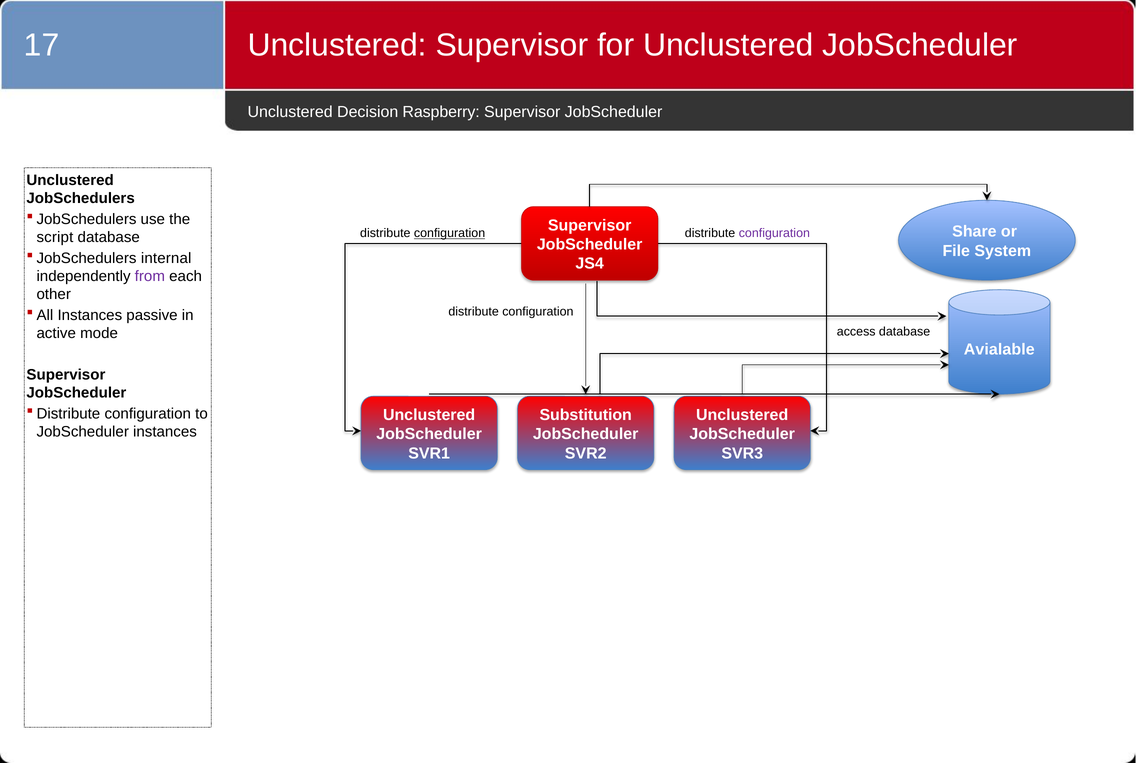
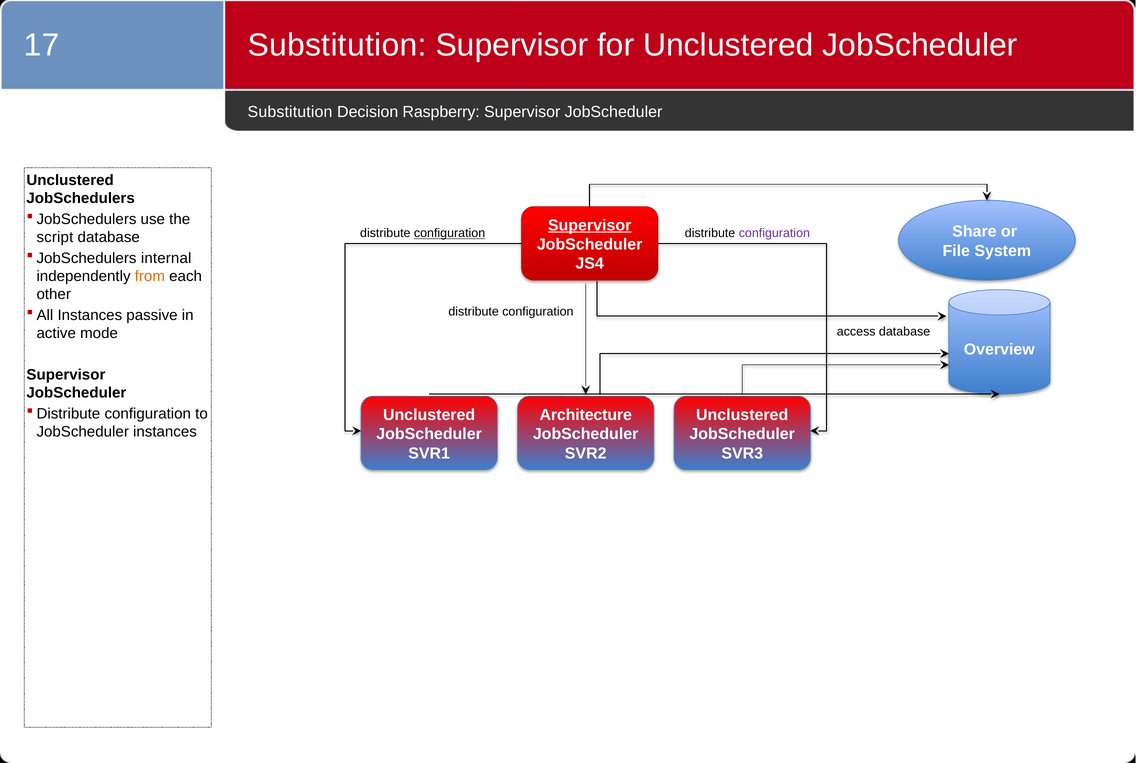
Unclustered: Unclustered -> Substitution (337, 45)
Unclustered: Unclustered -> Substitution (290, 112)
Supervisor underline: none -> present (590, 225)
from colour: purple -> orange (150, 276)
Avialable: Avialable -> Overview (999, 349)
Substitution: Substitution -> Architecture (586, 415)
